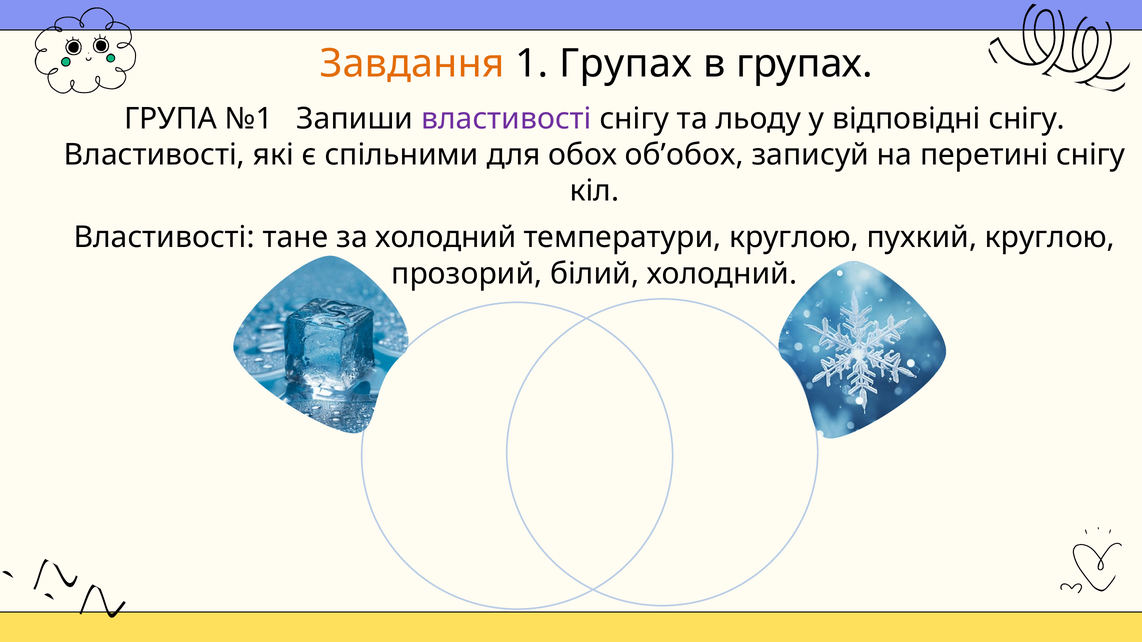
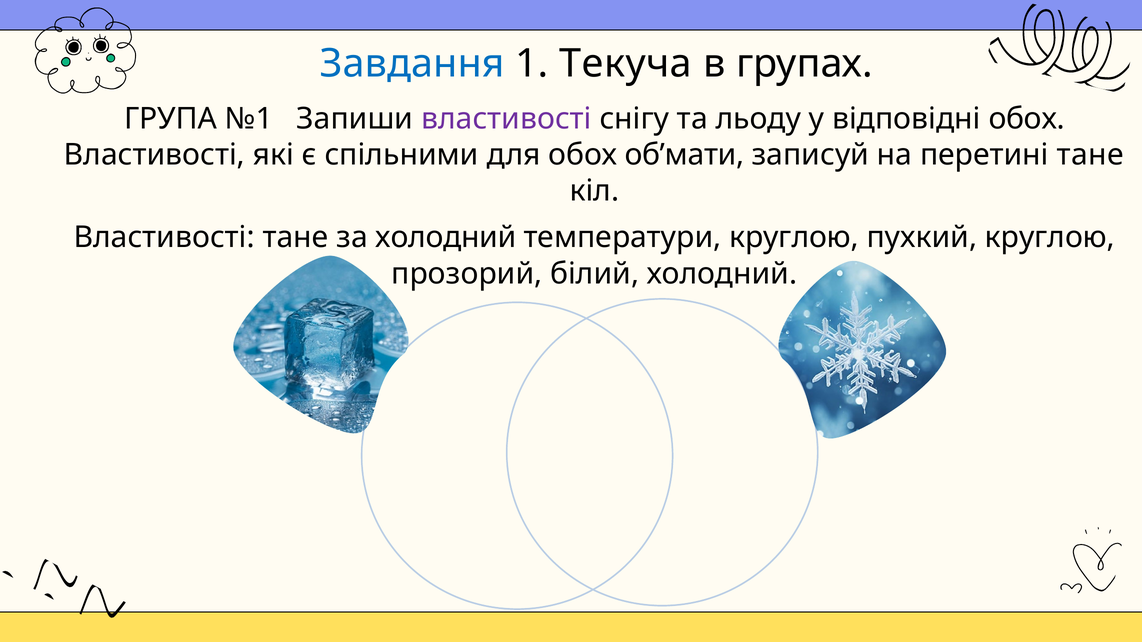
Завдання colour: orange -> blue (412, 64)
1 Групах: Групах -> Текуча (626, 64)
відповідні снігу: снігу -> обох (1027, 119)
об’обох: об’обох -> об’мати (685, 155)
перетині снігу: снігу -> тане (1090, 155)
